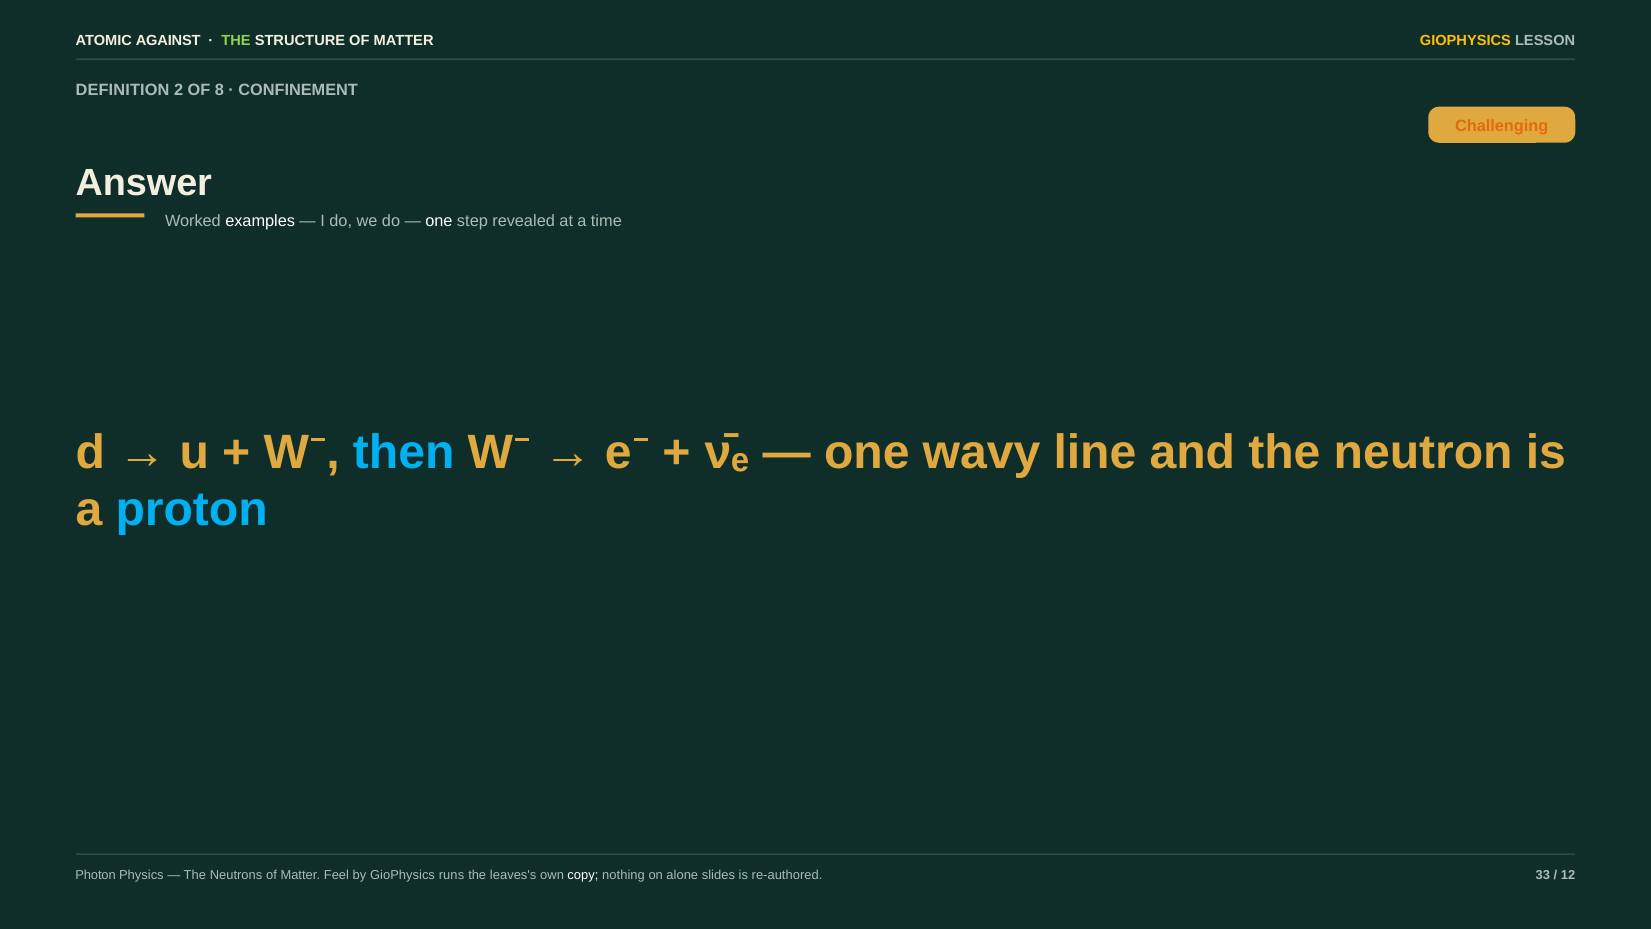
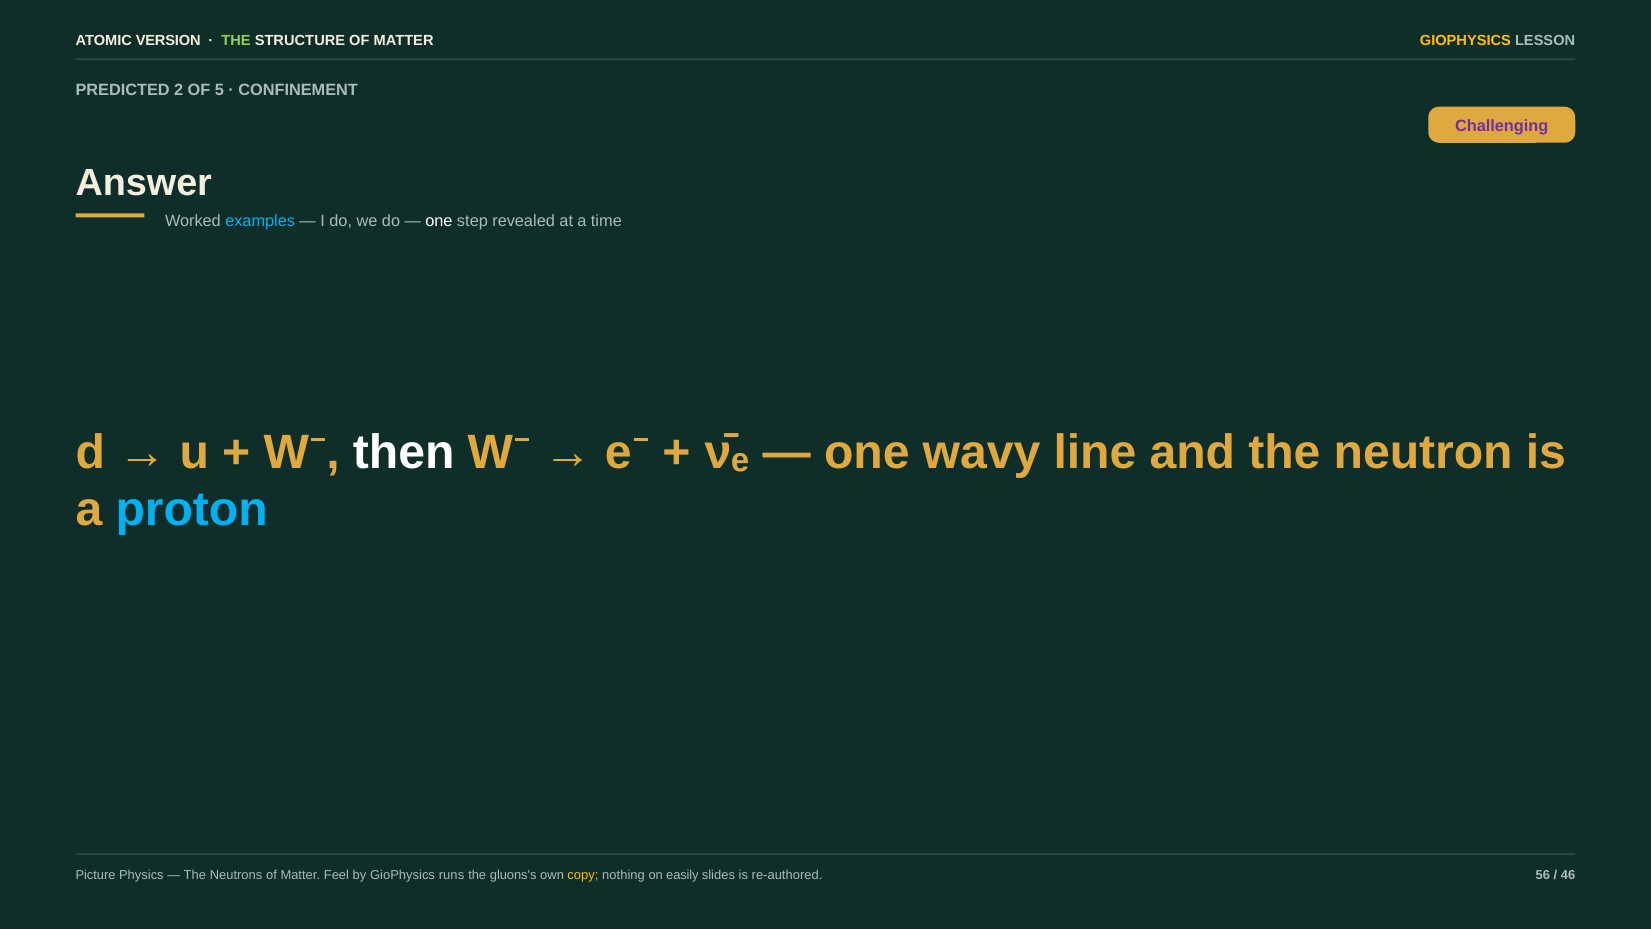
AGAINST: AGAINST -> VERSION (168, 41)
DEFINITION: DEFINITION -> PREDICTED (123, 90)
8: 8 -> 5 (219, 90)
Challenging colour: orange -> purple (1502, 126)
examples colour: white -> light blue (260, 221)
then colour: light blue -> white (404, 452)
Photon: Photon -> Picture (96, 875)
leaves's: leaves's -> gluons's (513, 875)
copy colour: white -> yellow (583, 875)
alone: alone -> easily (682, 875)
33: 33 -> 56 (1543, 875)
12: 12 -> 46 (1568, 875)
